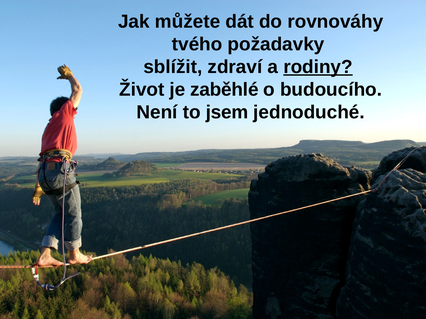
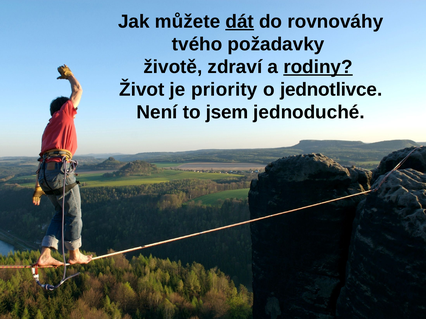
dát underline: none -> present (240, 22)
sblížit: sblížit -> životě (173, 67)
zaběhlé: zaběhlé -> priority (224, 90)
budoucího: budoucího -> jednotlivce (331, 90)
